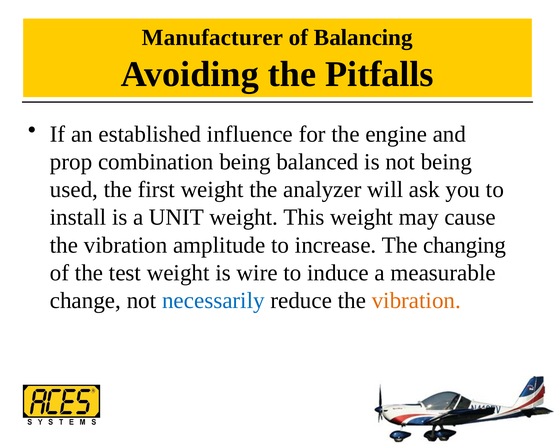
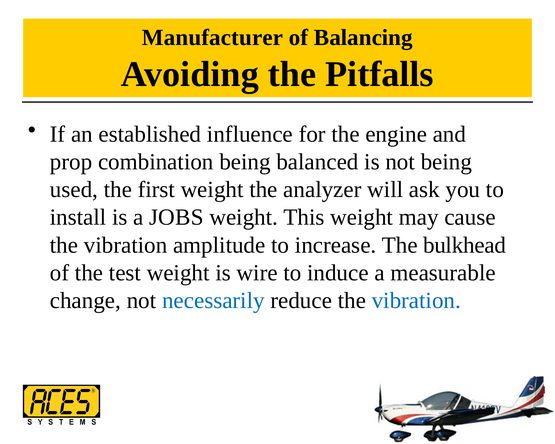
UNIT: UNIT -> JOBS (176, 217)
changing: changing -> bulkhead (465, 245)
vibration colour: orange -> blue (416, 301)
